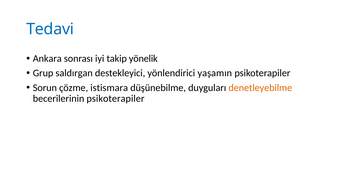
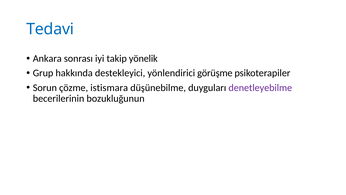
saldırgan: saldırgan -> hakkında (74, 73)
yaşamın: yaşamın -> görüşme (215, 73)
denetleyebilme colour: orange -> purple (260, 88)
becerilerinin psikoterapiler: psikoterapiler -> bozukluğunun (116, 98)
